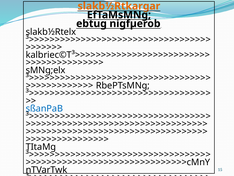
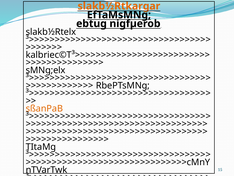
sßanPaB colour: blue -> orange (44, 108)
